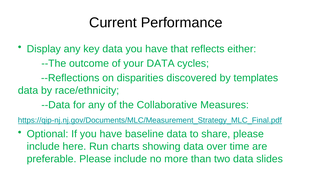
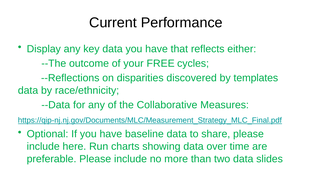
your DATA: DATA -> FREE (161, 64)
